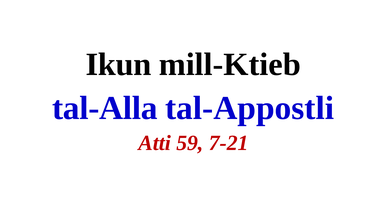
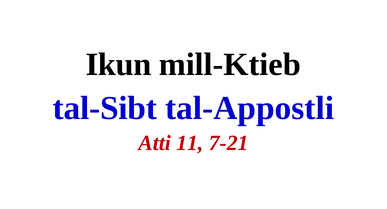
tal-Alla: tal-Alla -> tal-Sibt (105, 108)
59: 59 -> 11 (190, 143)
